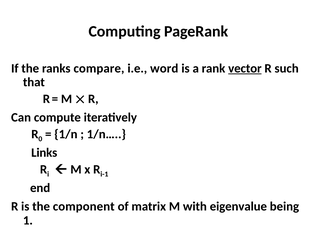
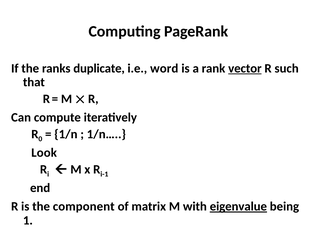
compare: compare -> duplicate (99, 68)
Links: Links -> Look (44, 152)
eigenvalue underline: none -> present (238, 206)
